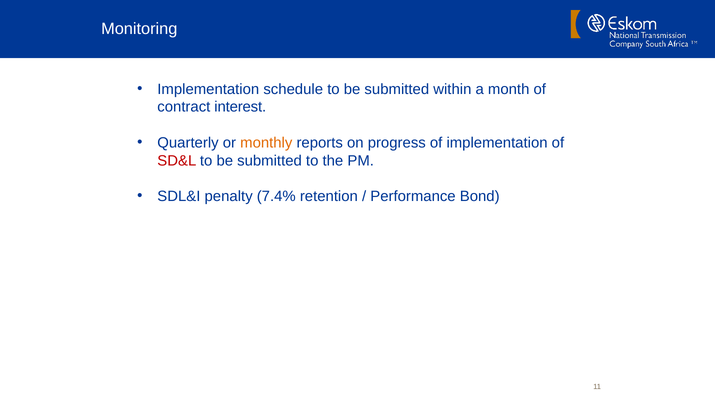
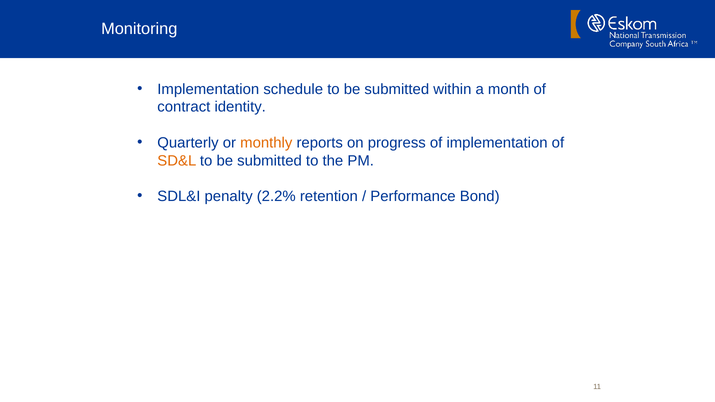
interest: interest -> identity (240, 107)
SD&L colour: red -> orange (177, 161)
7.4%: 7.4% -> 2.2% (276, 196)
